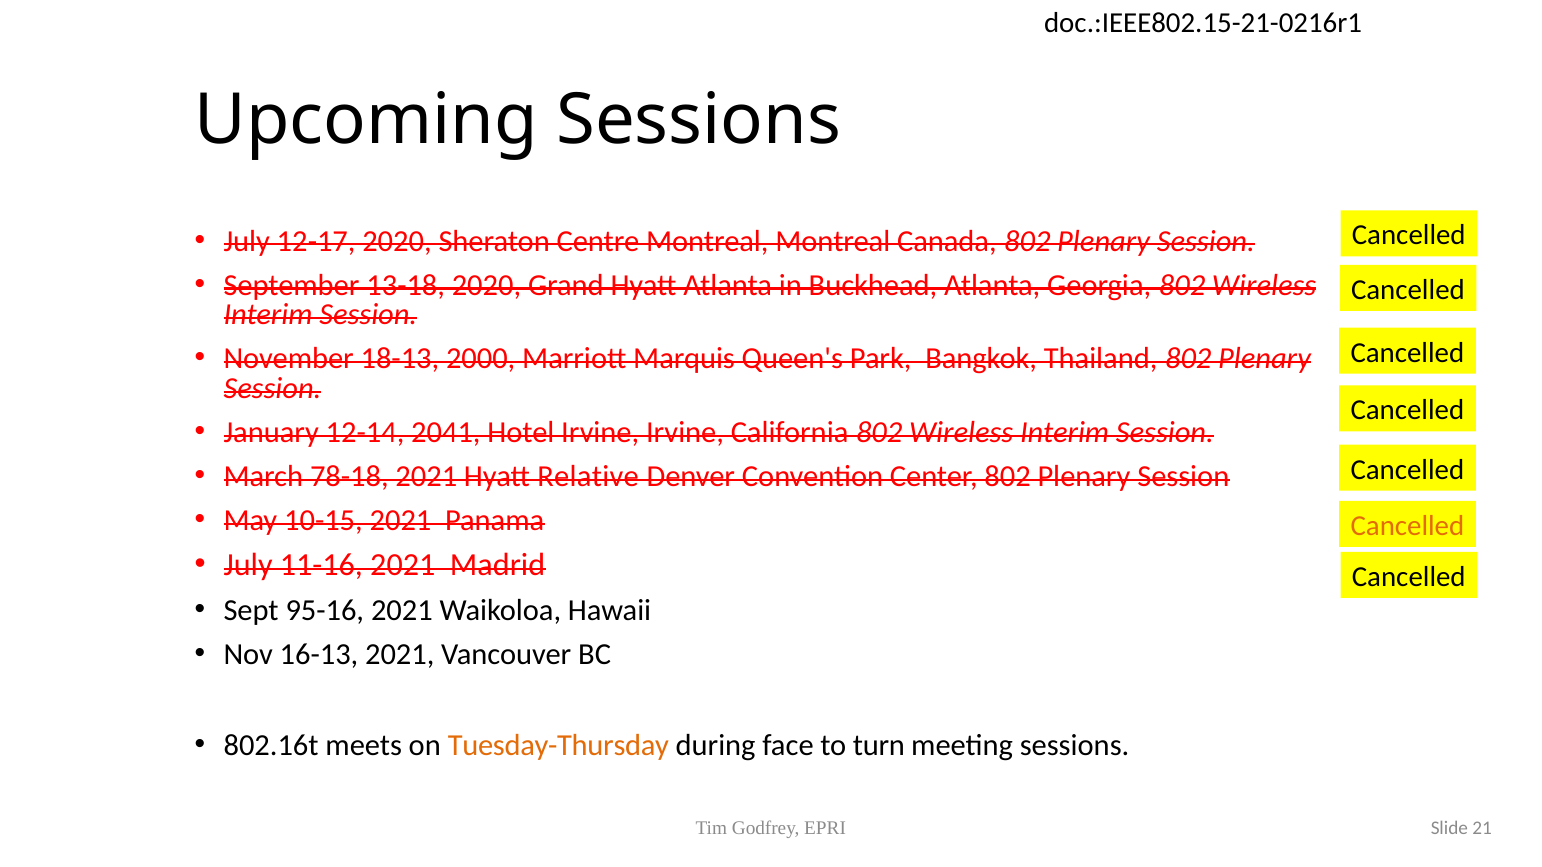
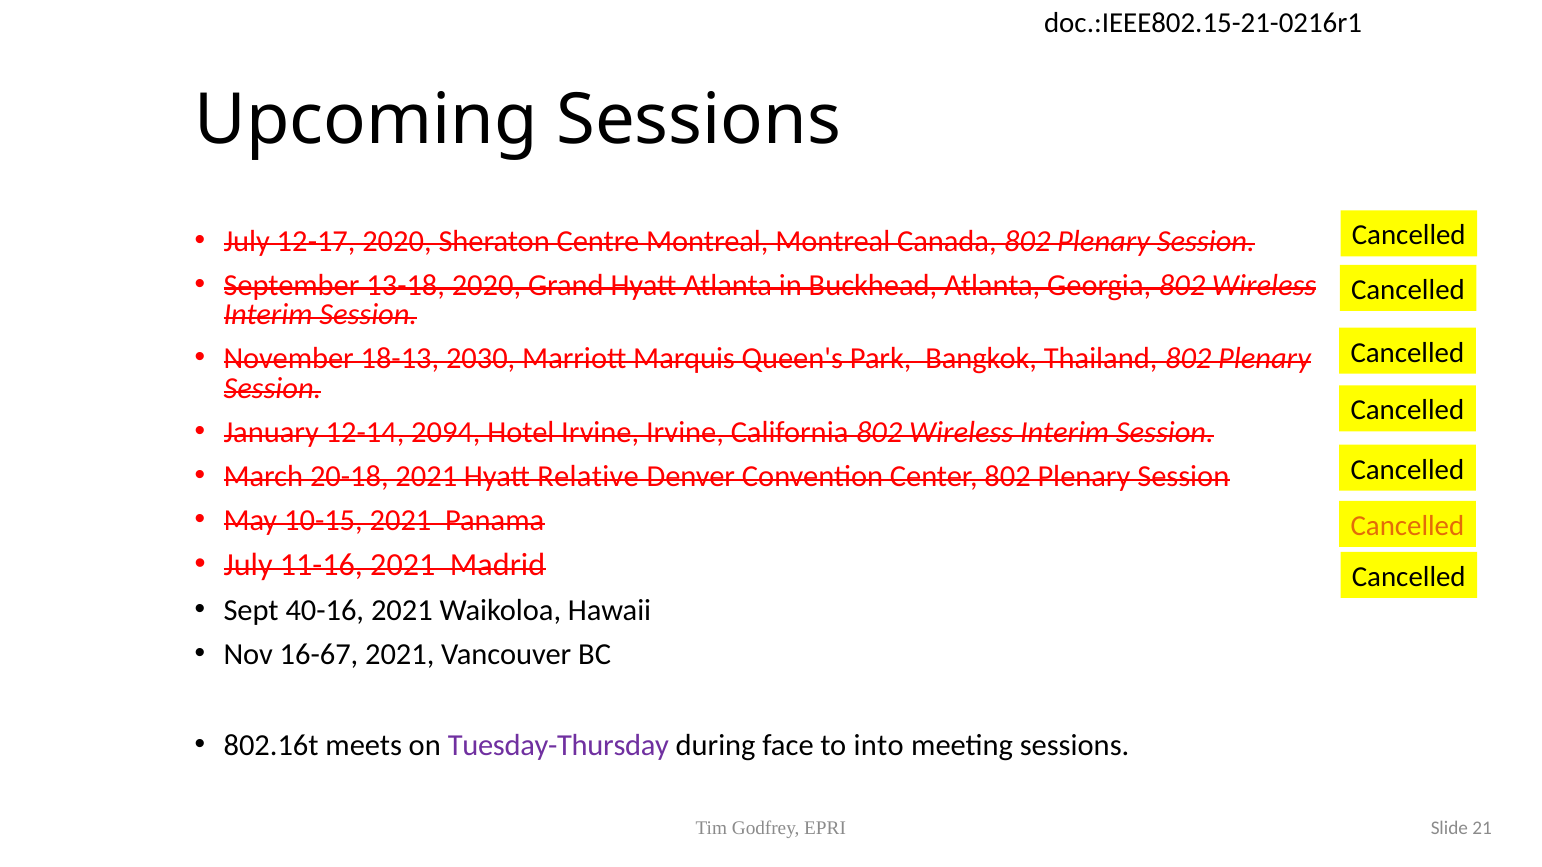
2000: 2000 -> 2030 (481, 359)
2041: 2041 -> 2094 (446, 433)
78-18: 78-18 -> 20-18 (349, 477)
95-16: 95-16 -> 40-16 (325, 610)
16-13: 16-13 -> 16-67 (319, 655)
Tuesday-Thursday colour: orange -> purple (558, 746)
turn: turn -> into (879, 746)
